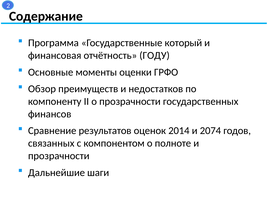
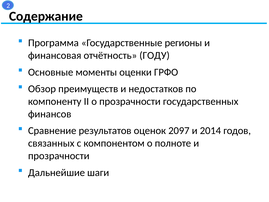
который: который -> регионы (183, 43)
2014: 2014 -> 2097 (179, 131)
2074: 2074 -> 2014 (210, 131)
